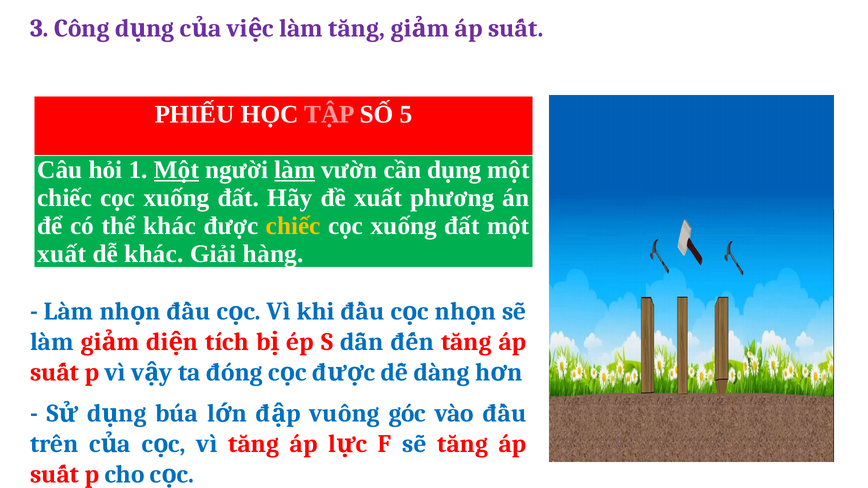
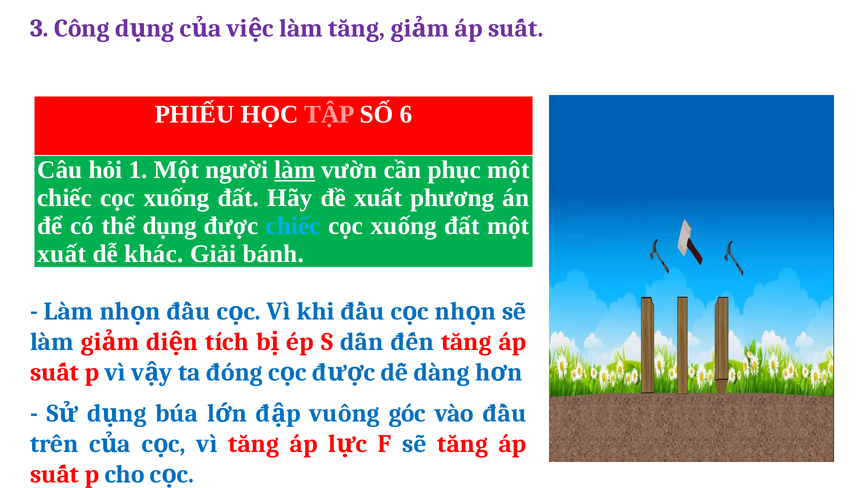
5: 5 -> 6 (406, 115)
Một underline: present -> none (176, 170)
dụng: dụng -> phục (454, 170)
thể khác: khác -> dụng (170, 226)
chiếc colour: yellow -> light blue (293, 226)
hàng: hàng -> bánh (273, 254)
